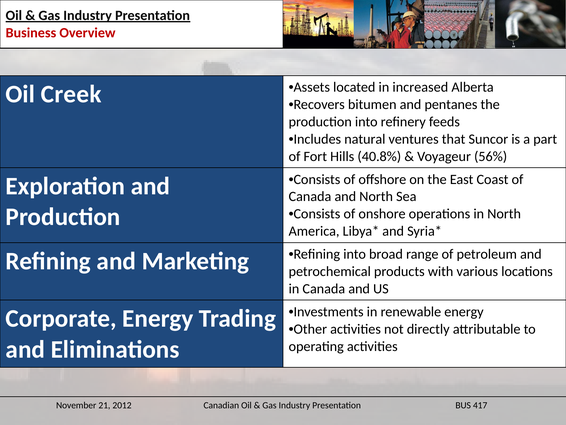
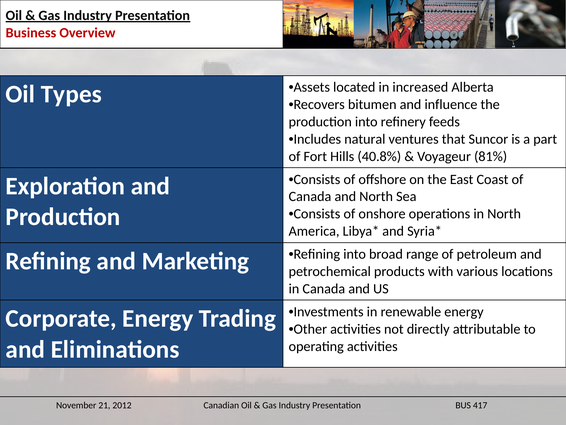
Creek: Creek -> Types (71, 94)
pentanes: pentanes -> influence (451, 104)
56%: 56% -> 81% (491, 156)
